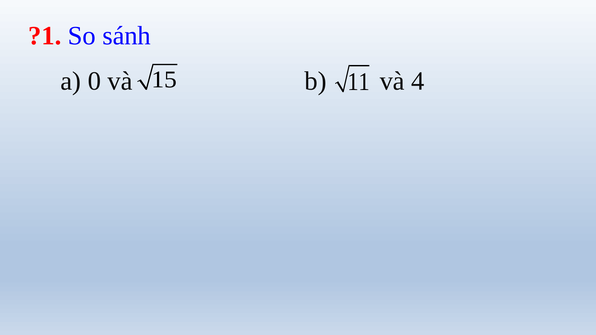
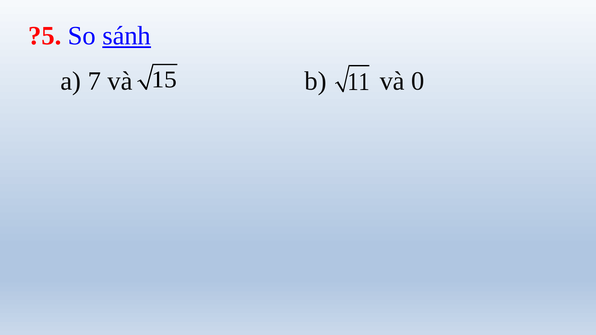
?1: ?1 -> ?5 (45, 36)
sánh underline: none -> present (127, 36)
0: 0 -> 7 (94, 81)
4: 4 -> 0 (418, 81)
